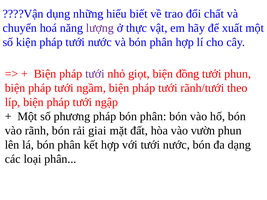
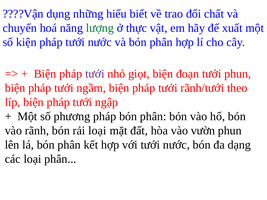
lượng colour: purple -> green (100, 28)
đồng: đồng -> đoạn (188, 74)
rải giai: giai -> loại (97, 131)
